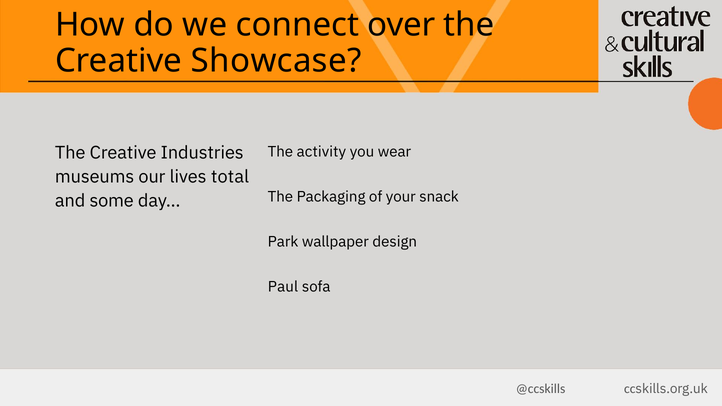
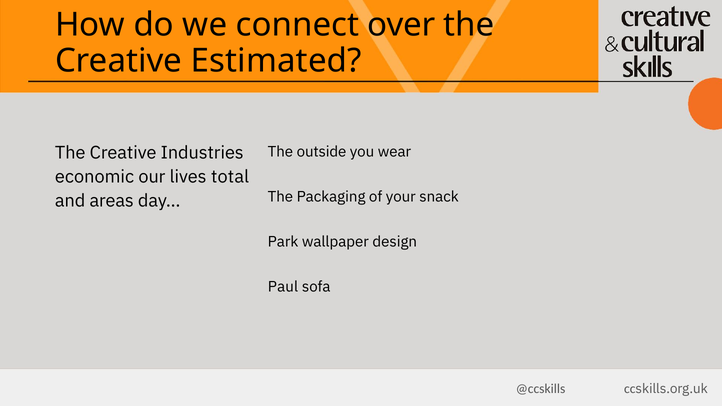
Showcase: Showcase -> Estimated (276, 61)
activity: activity -> outside (322, 152)
museums: museums -> economic (95, 177)
some: some -> areas (112, 201)
